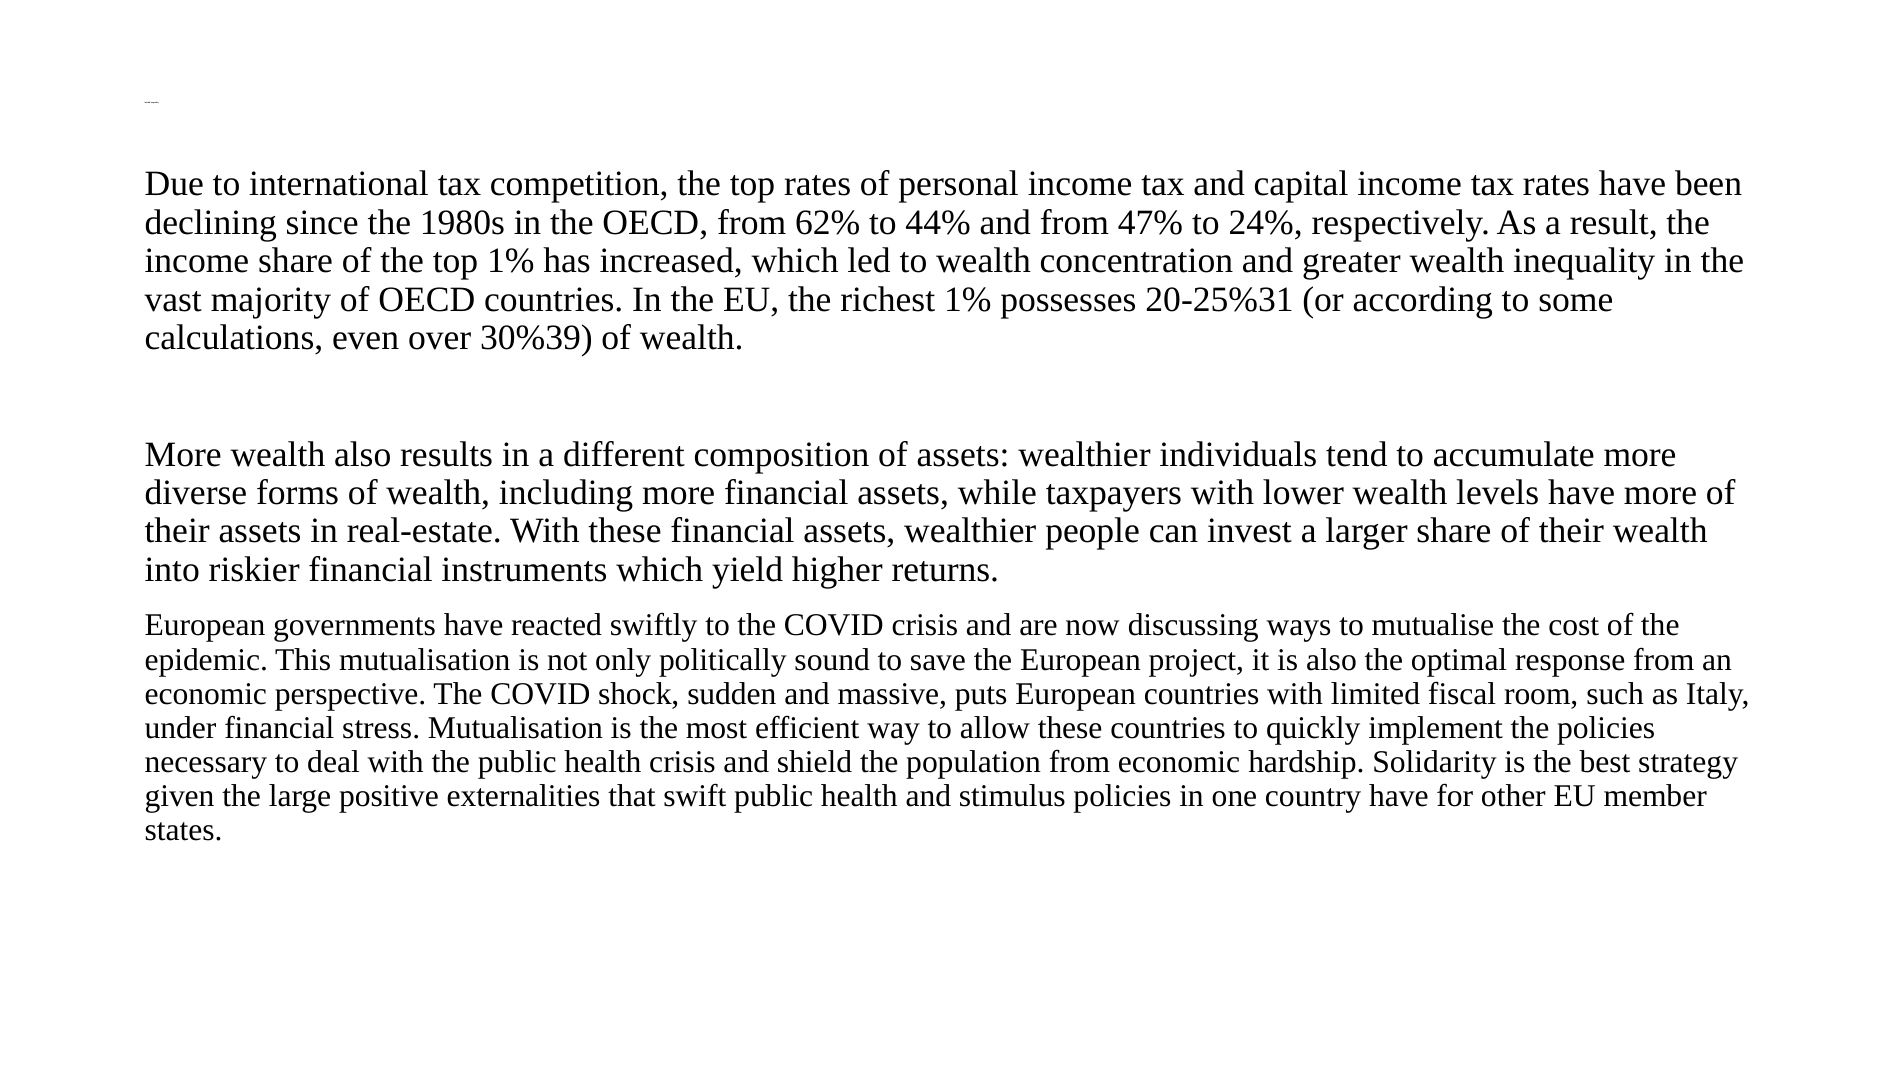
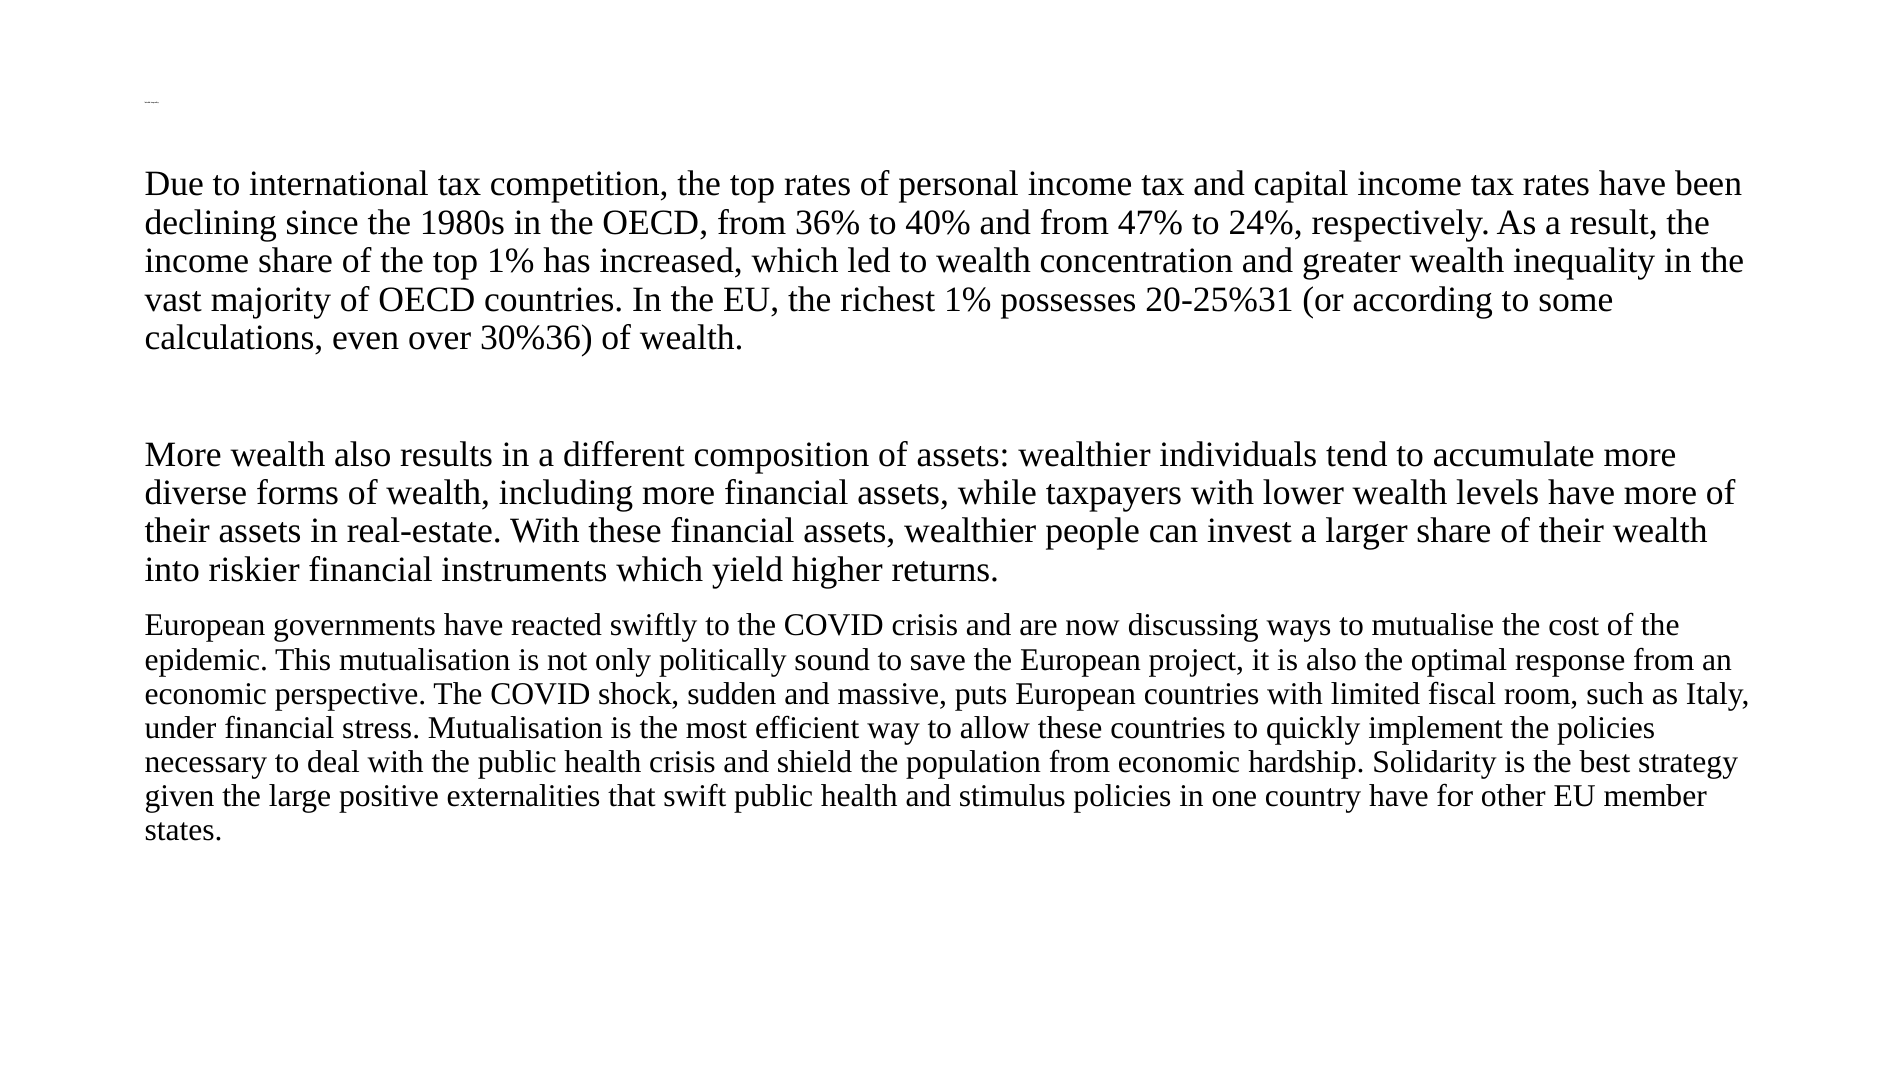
62%: 62% -> 36% (828, 223)
44%: 44% -> 40% (938, 223)
30%39: 30%39 -> 30%36 (536, 338)
